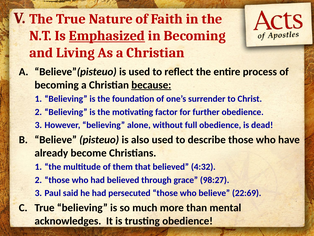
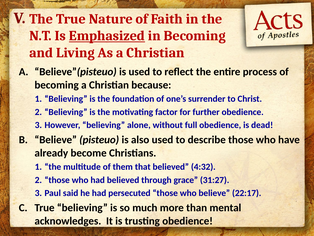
because underline: present -> none (151, 85)
98:27: 98:27 -> 31:27 (215, 180)
22:69: 22:69 -> 22:17 (247, 193)
